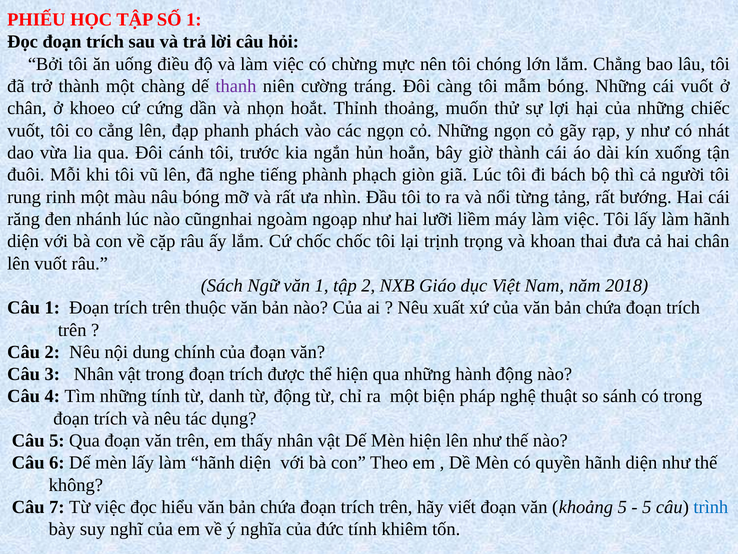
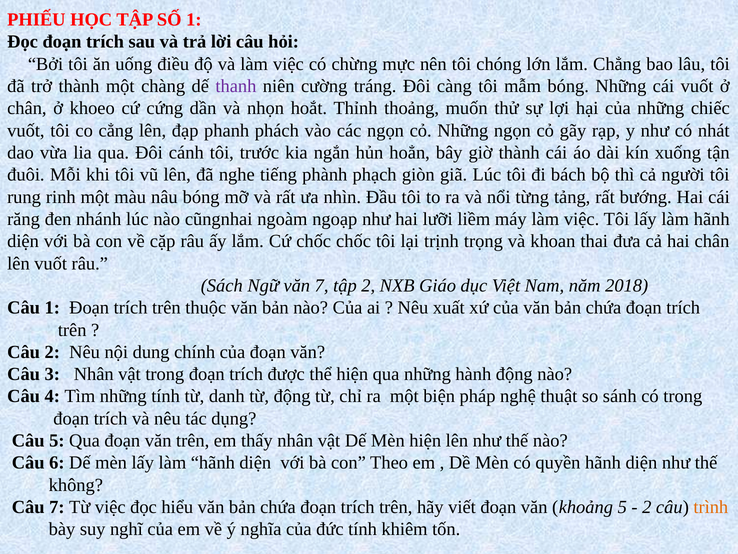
văn 1: 1 -> 7 (322, 285)
5: 5 -> 2 (647, 507)
trình colour: blue -> orange (711, 507)
